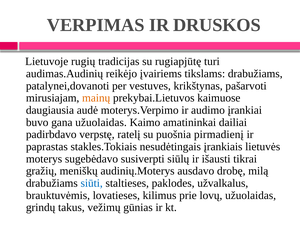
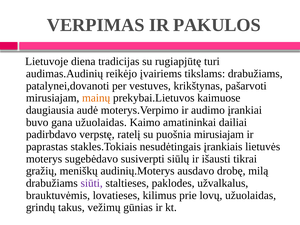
DRUSKOS: DRUSKOS -> PAKULOS (217, 25)
rugių: rugių -> diena (83, 62)
puošnia pirmadienį: pirmadienį -> mirusiajam (219, 135)
siūti colour: blue -> purple (92, 183)
